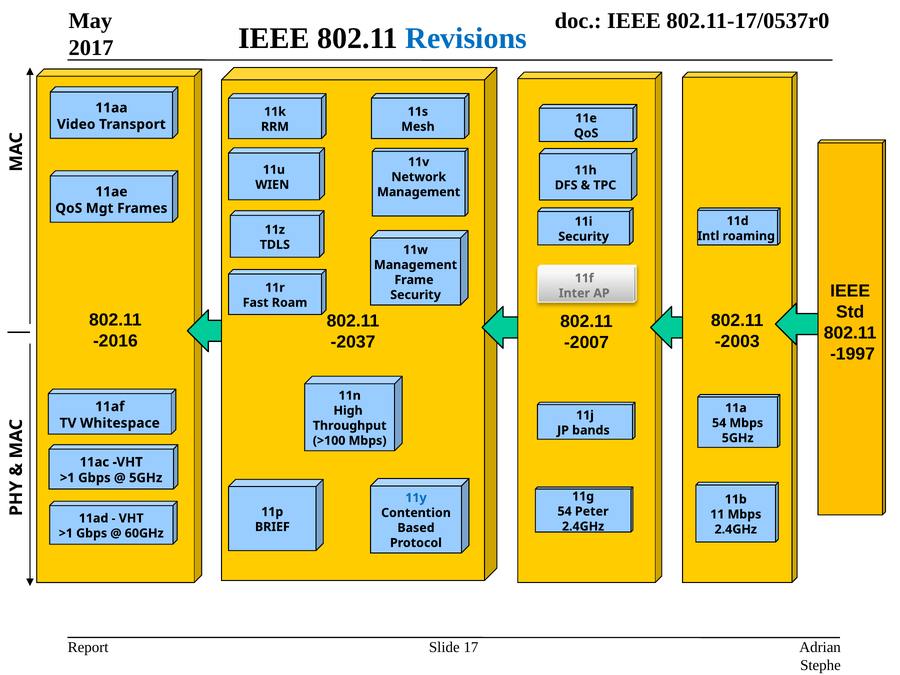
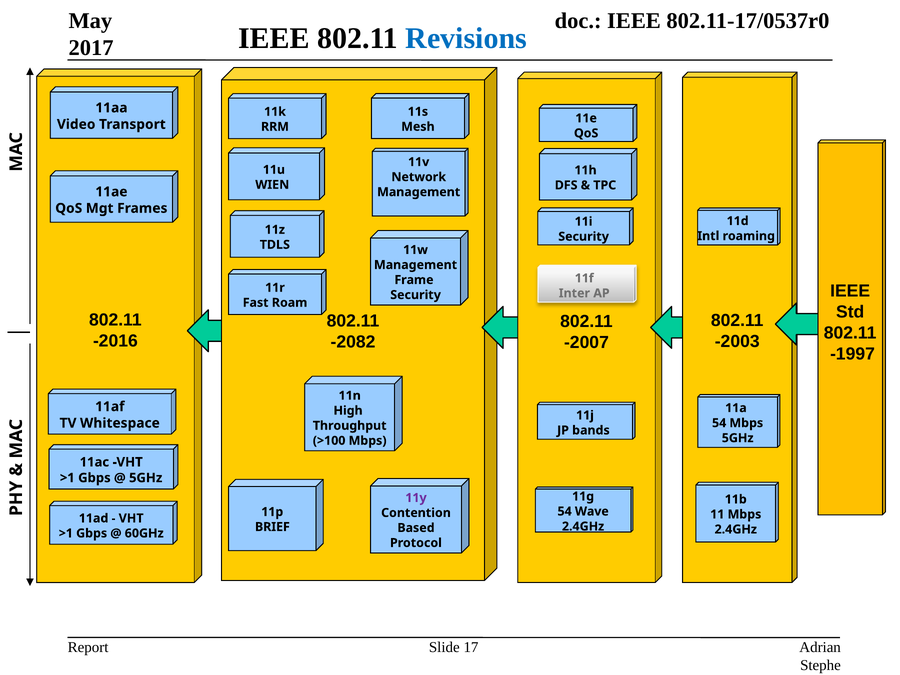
-2037: -2037 -> -2082 (353, 342)
11y colour: blue -> purple (416, 498)
Peter: Peter -> Wave (592, 511)
